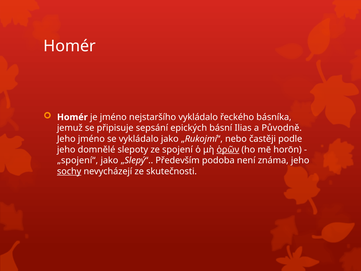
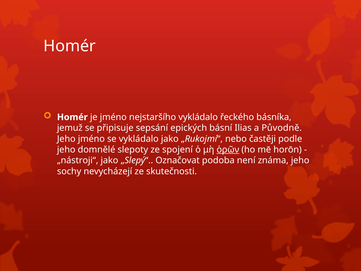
„spojení“: „spojení“ -> „nástroji“ (78, 160)
Především: Především -> Označovat (178, 160)
sochy underline: present -> none (69, 171)
